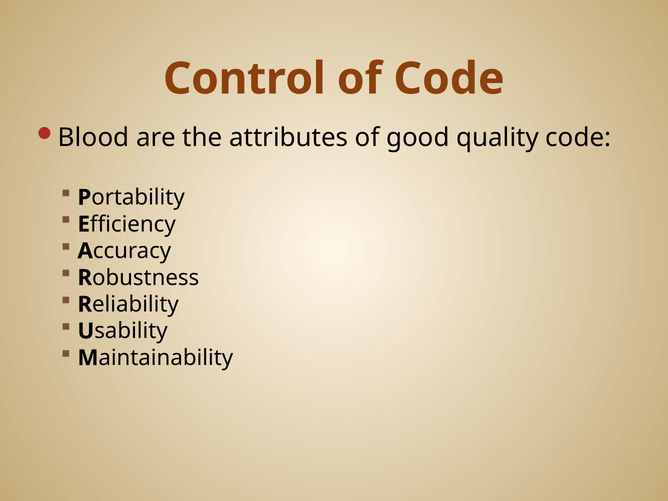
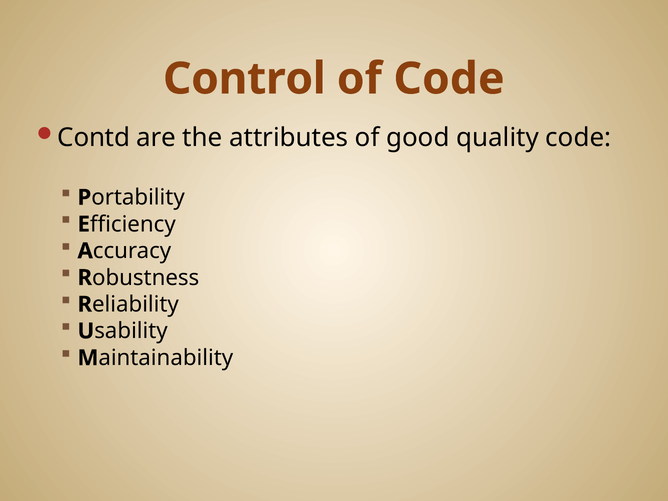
Blood: Blood -> Contd (94, 138)
